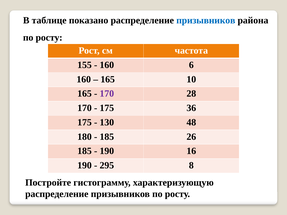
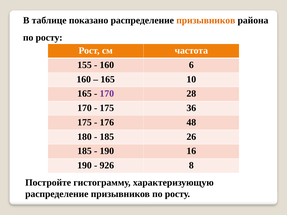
призывников colour: blue -> orange (206, 20)
130: 130 -> 176 (107, 122)
295: 295 -> 926 (107, 166)
